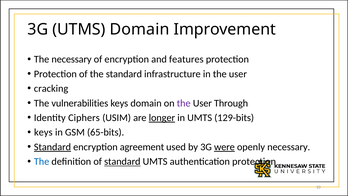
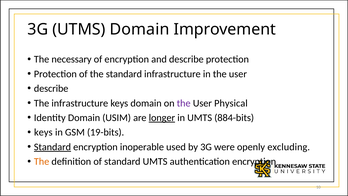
and features: features -> describe (186, 59)
cracking: cracking -> describe (51, 88)
The vulnerabilities: vulnerabilities -> infrastructure (80, 103)
Through: Through -> Physical (231, 103)
Identity Ciphers: Ciphers -> Domain (84, 118)
129-bits: 129-bits -> 884-bits (234, 118)
65-bits: 65-bits -> 19-bits (106, 132)
agreement: agreement -> inoperable (142, 147)
were underline: present -> none (224, 147)
openly necessary: necessary -> excluding (289, 147)
The colour: blue -> orange (42, 161)
standard underline: present -> none (122, 161)
authentication protection: protection -> encryption (254, 161)
